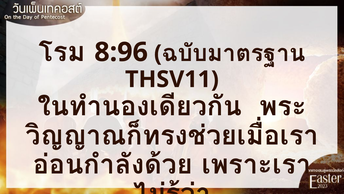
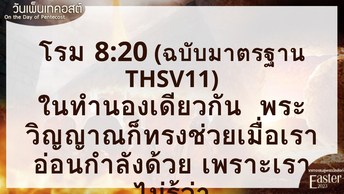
8:96: 8:96 -> 8:20 (121, 52)
